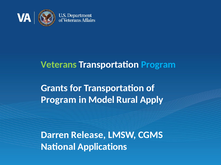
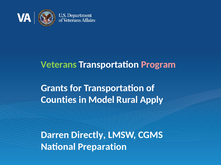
Program colour: light blue -> pink (158, 65)
Program: Program -> Counties (59, 100)
Release: Release -> Directly (88, 136)
Applications: Applications -> Preparation (102, 147)
